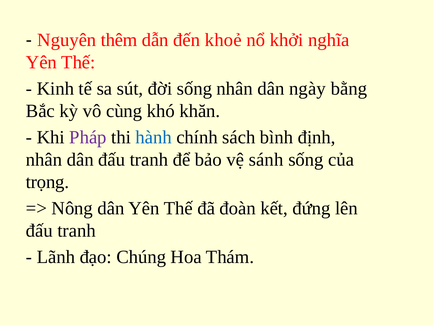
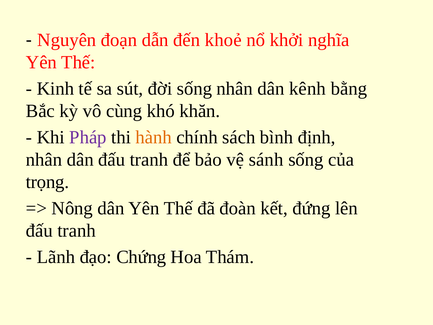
thêm: thêm -> đoạn (119, 40)
ngày: ngày -> kênh (308, 89)
hành colour: blue -> orange (154, 137)
Chúng: Chúng -> Chứng (141, 257)
